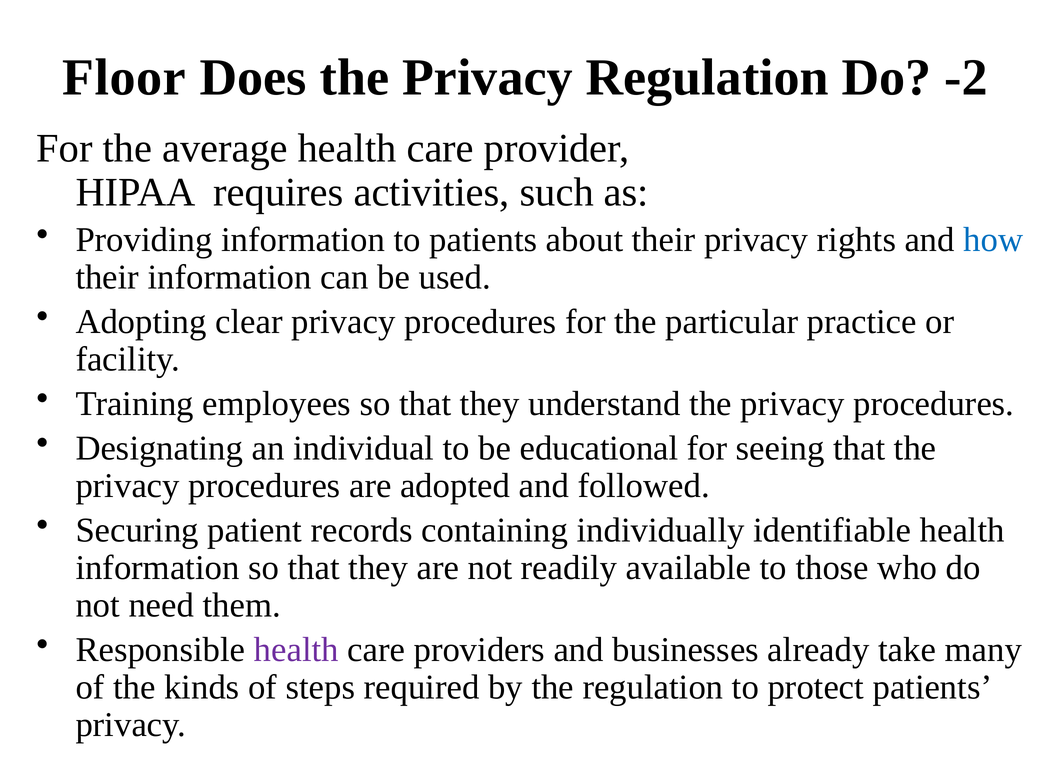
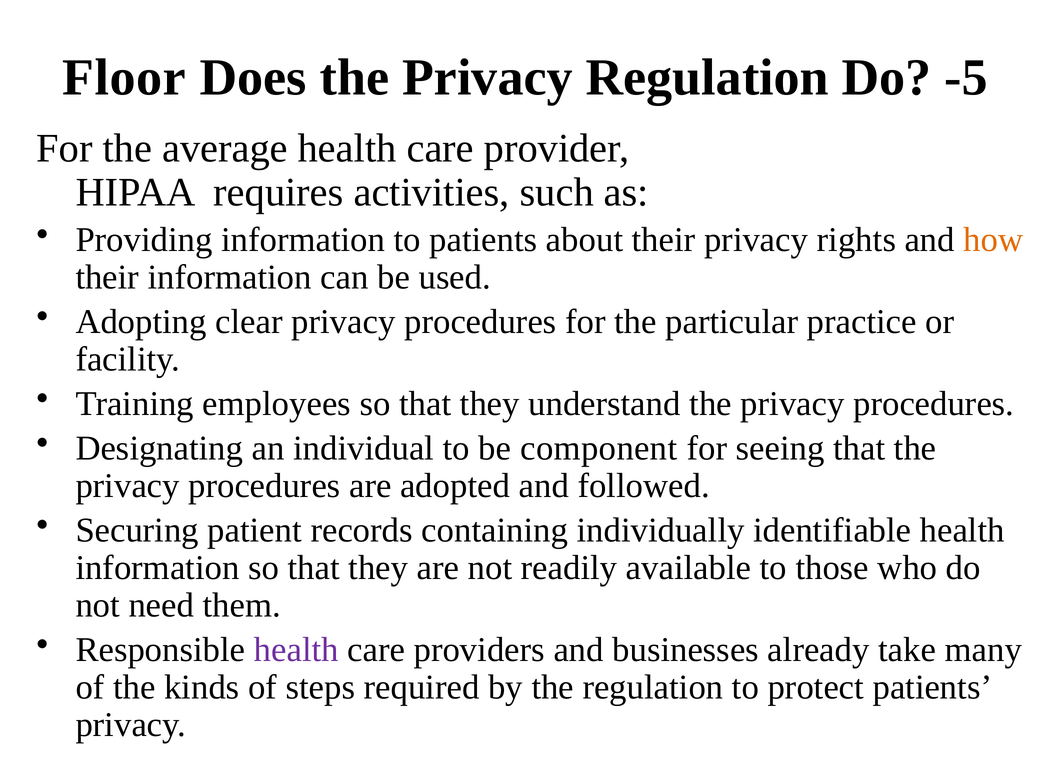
-2: -2 -> -5 (966, 77)
how colour: blue -> orange (993, 240)
educational: educational -> component (599, 448)
